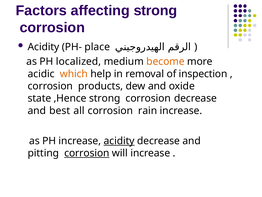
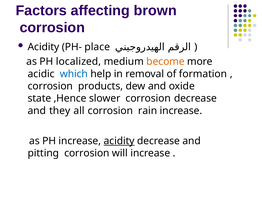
affecting strong: strong -> brown (155, 11)
which colour: orange -> blue (74, 74)
inspection: inspection -> formation (203, 74)
,Hence strong: strong -> slower (105, 98)
best: best -> they (60, 110)
corrosion underline: present -> none (87, 153)
